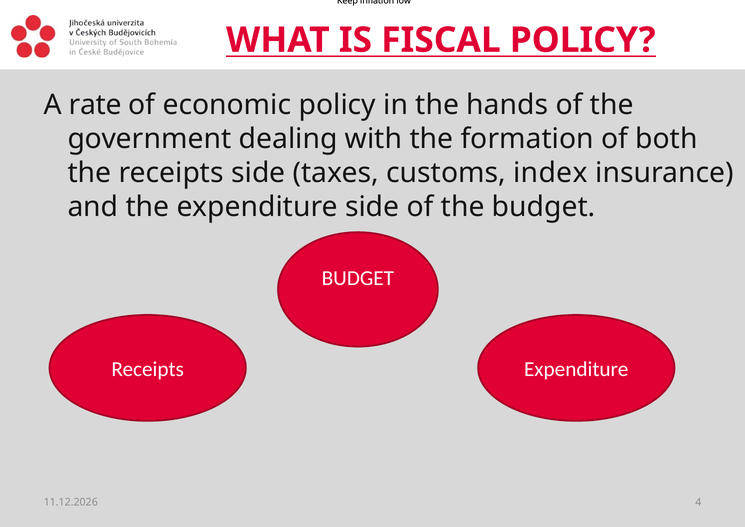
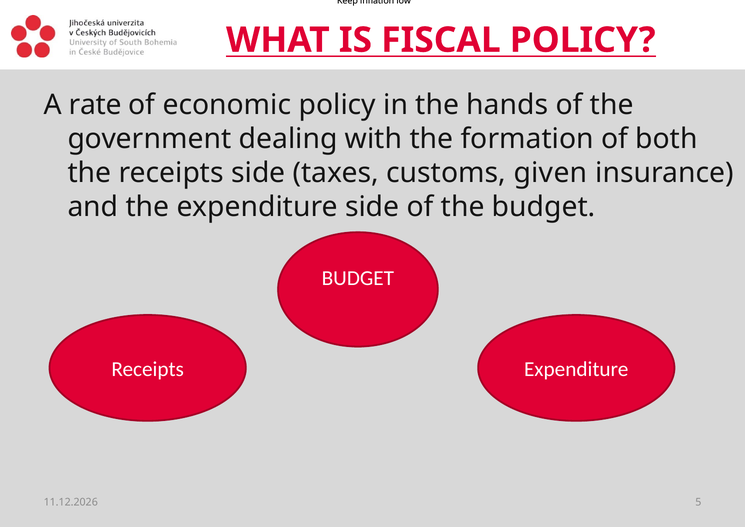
index: index -> given (551, 173)
4: 4 -> 5 (698, 502)
